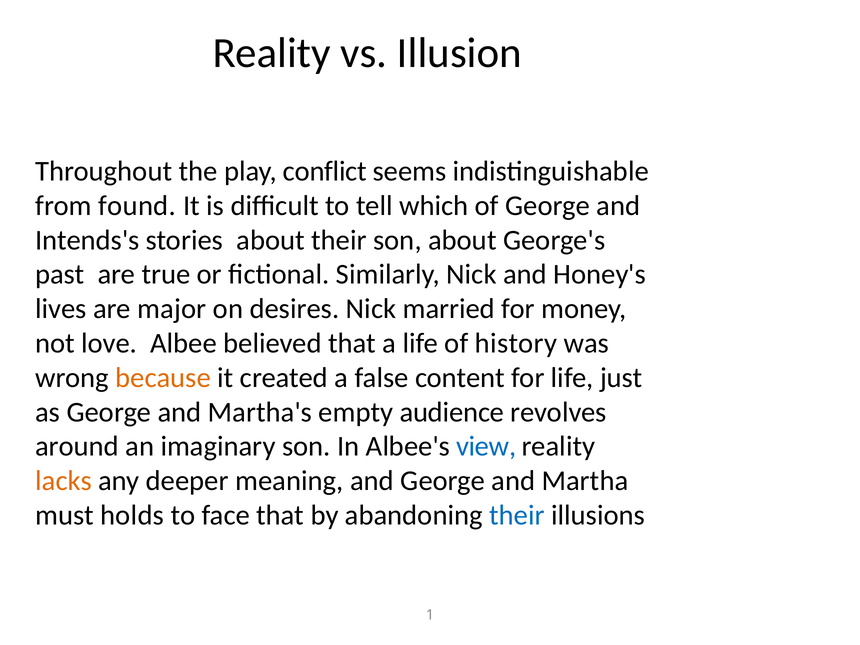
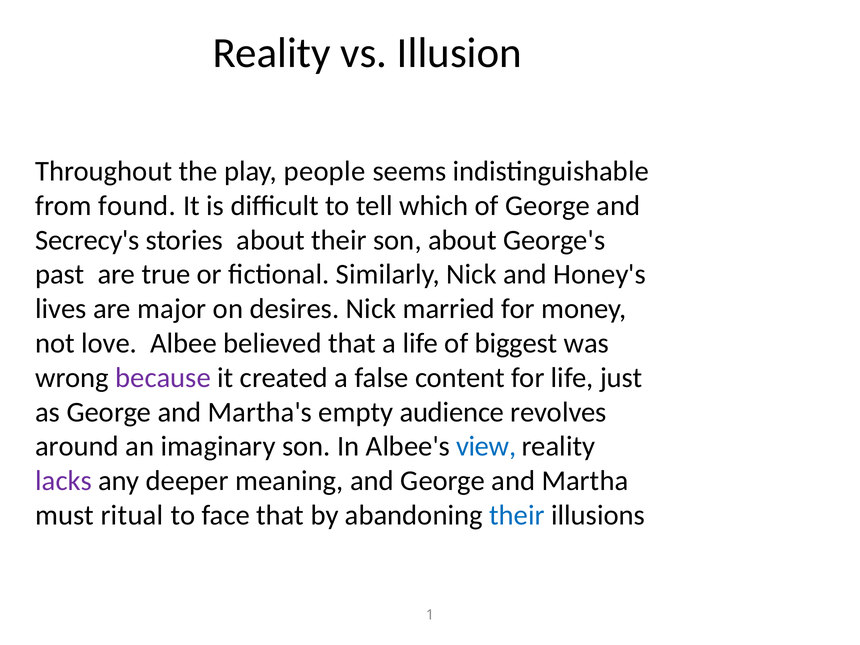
conflict: conflict -> people (325, 171)
Intends's: Intends's -> Secrecy's (87, 240)
history: history -> biggest (516, 343)
because colour: orange -> purple (163, 378)
lacks colour: orange -> purple (64, 481)
holds: holds -> ritual (132, 515)
